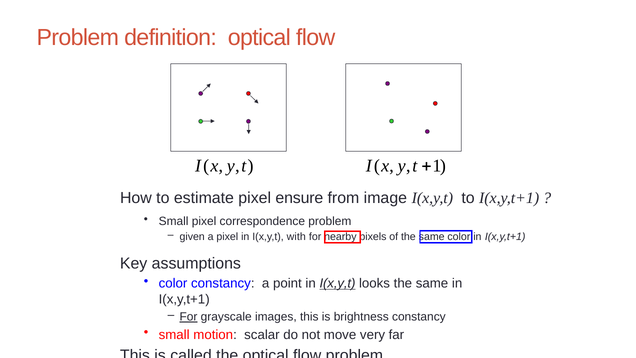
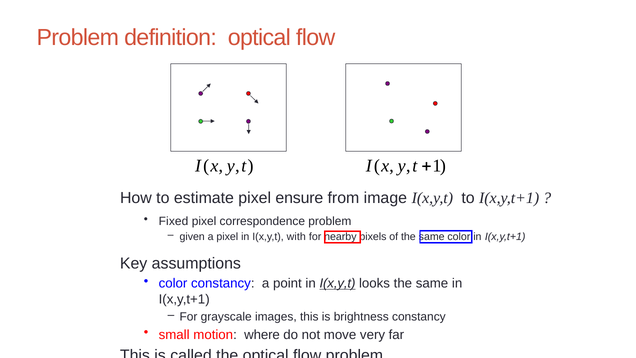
Small: Small -> Fixed (174, 221)
For underline: present -> none (189, 317)
scalar: scalar -> where (262, 335)
